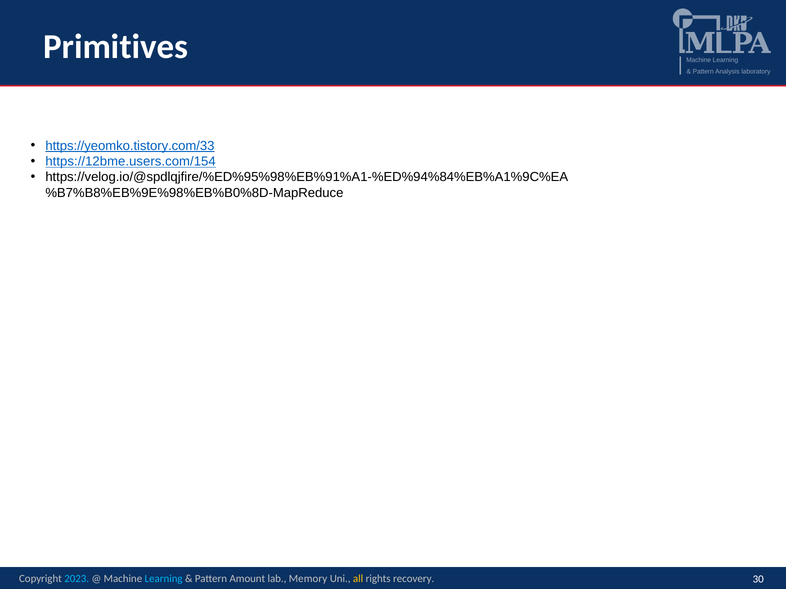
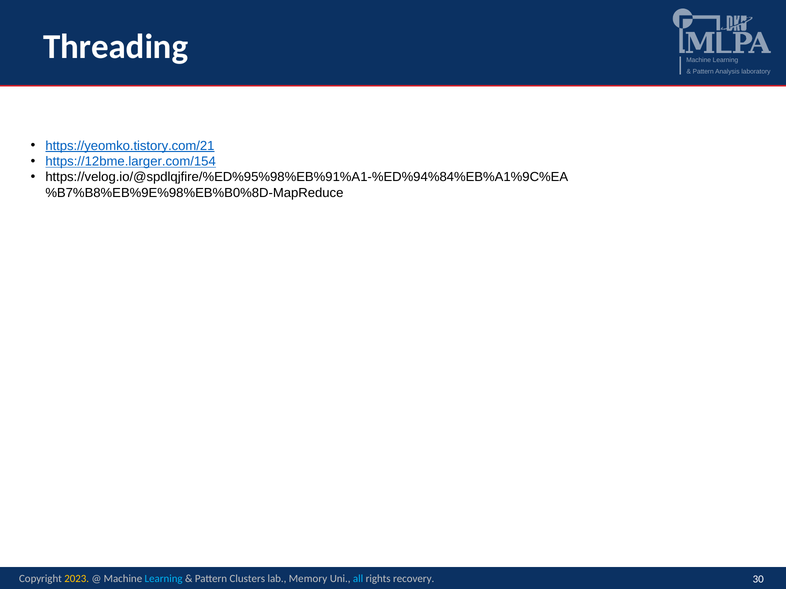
Primitives: Primitives -> Threading (116, 47)
https://yeomko.tistory.com/33: https://yeomko.tistory.com/33 -> https://yeomko.tistory.com/21 (130, 146)
https://12bme.users.com/154: https://12bme.users.com/154 -> https://12bme.larger.com/154 (131, 162)
2023 colour: light blue -> yellow (77, 579)
Amount: Amount -> Clusters (247, 579)
all colour: yellow -> light blue (358, 579)
